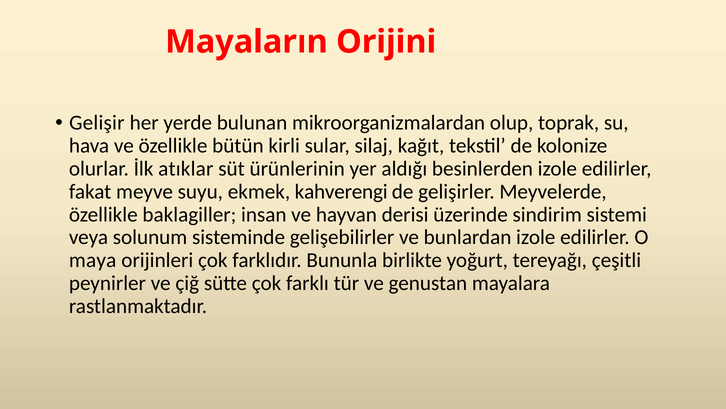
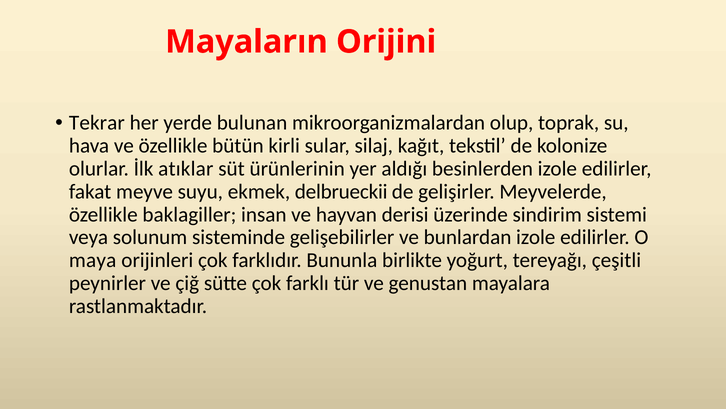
Gelişir: Gelişir -> Tekrar (97, 123)
kahverengi: kahverengi -> delbrueckii (341, 191)
